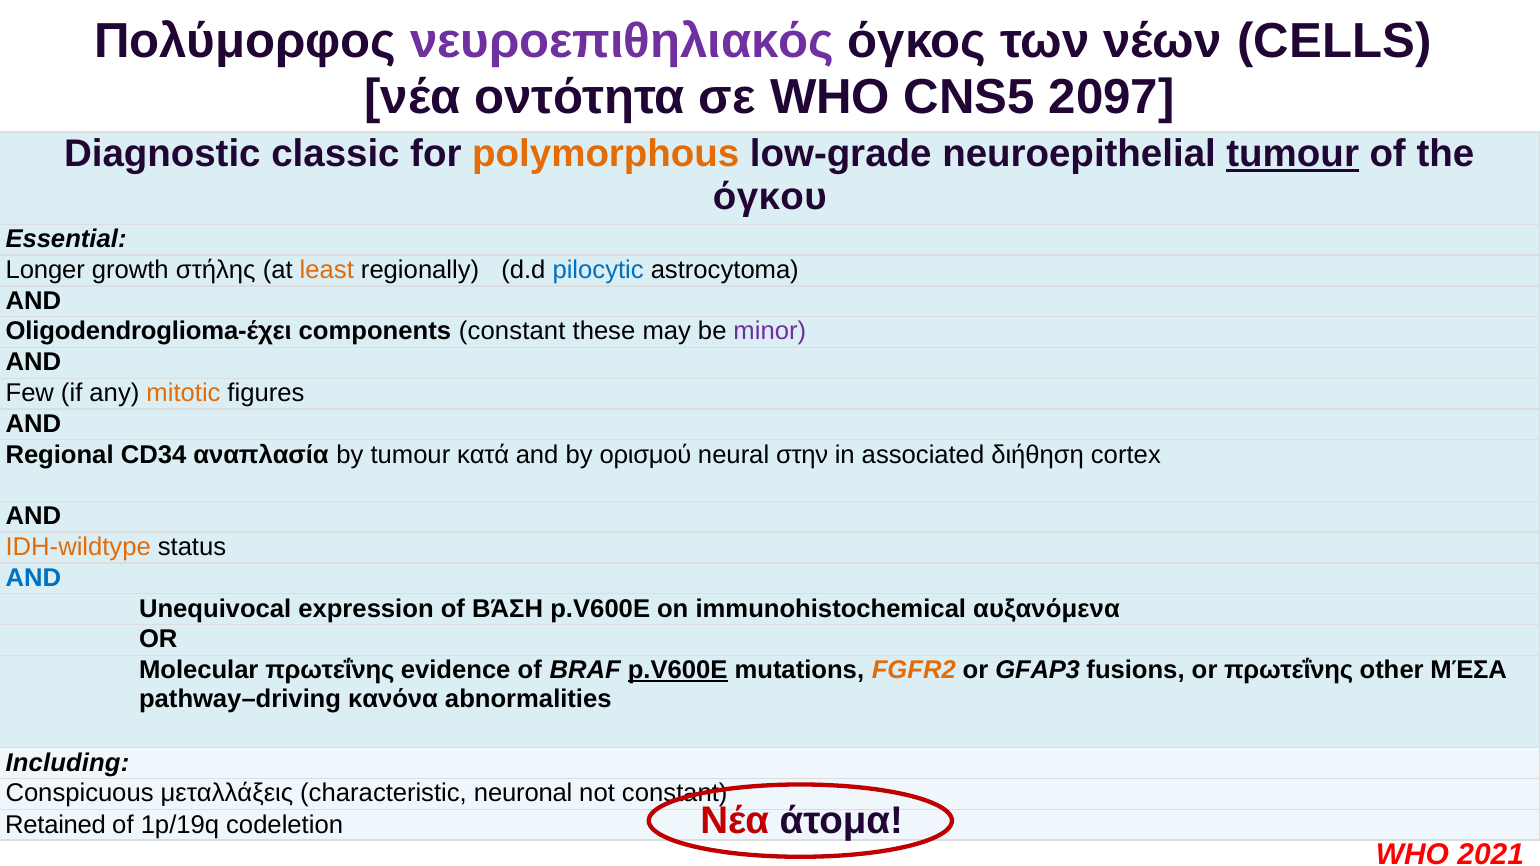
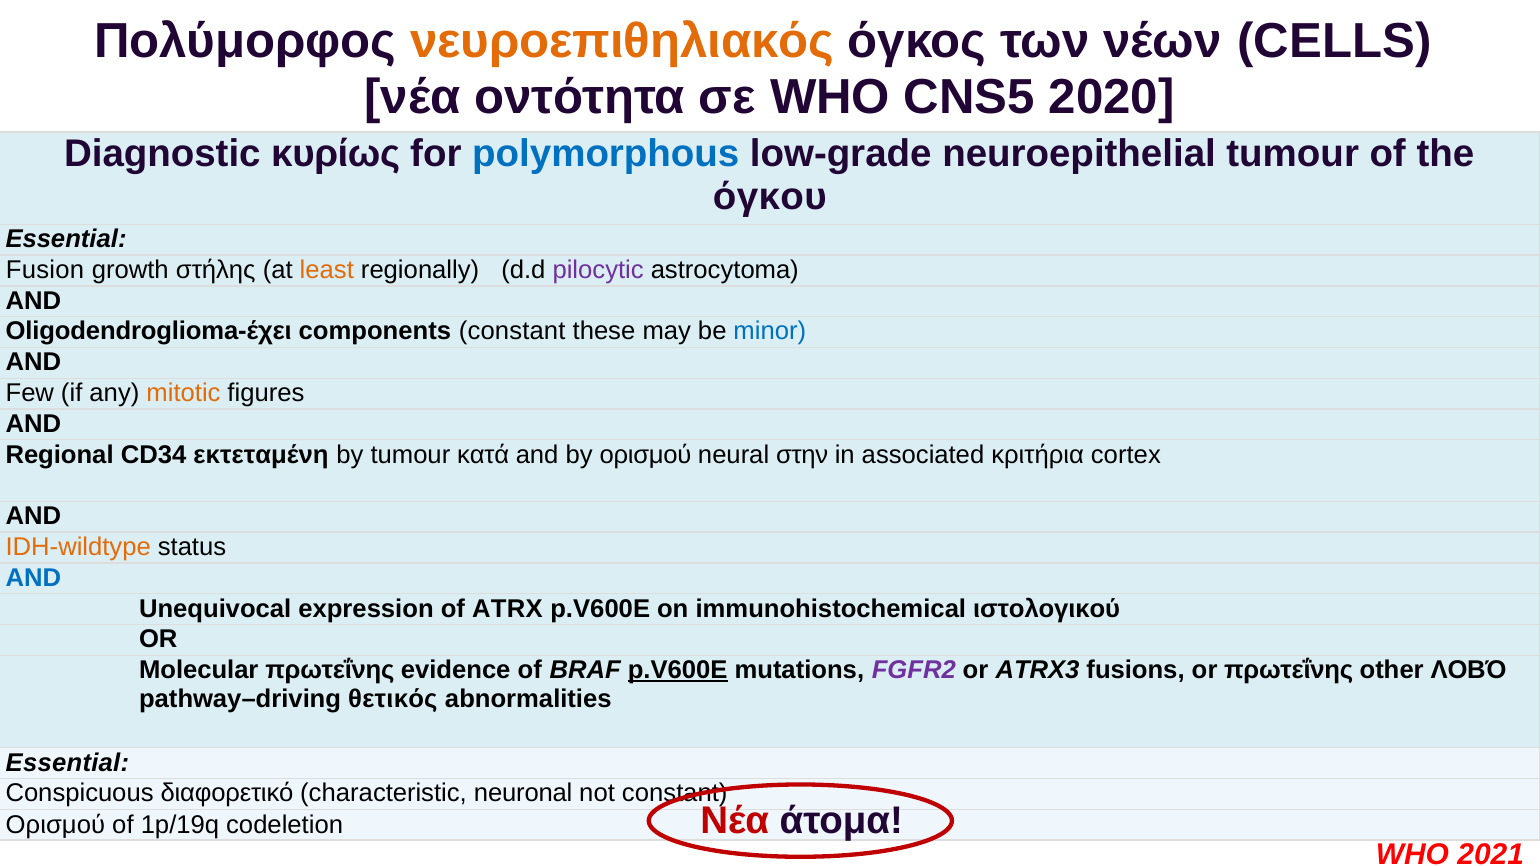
νευροεπιθηλιακός colour: purple -> orange (622, 42)
2097: 2097 -> 2020 (1112, 97)
classic: classic -> κυρίως (336, 154)
polymorphous colour: orange -> blue (606, 154)
tumour underline: present -> none (1293, 154)
Longer: Longer -> Fusion (45, 270)
pilocytic colour: blue -> purple (598, 270)
minor colour: purple -> blue (770, 332)
αναπλασία: αναπλασία -> εκτεταμένη (261, 455)
διήθηση: διήθηση -> κριτήρια (1038, 455)
ΒΆΣΗ: ΒΆΣΗ -> ATRX (507, 609)
αυξανόμενα: αυξανόμενα -> ιστολογικού (1047, 609)
FGFR2 colour: orange -> purple (914, 670)
GFAP3: GFAP3 -> ATRX3 (1038, 670)
ΜΈΣΑ: ΜΈΣΑ -> ΛΟΒΌ (1469, 670)
κανόνα: κανόνα -> θετικός (393, 699)
Including: Including -> Essential (67, 763)
μεταλλάξεις: μεταλλάξεις -> διαφορετικό (227, 794)
Retained: Retained -> Ορισμού (55, 825)
